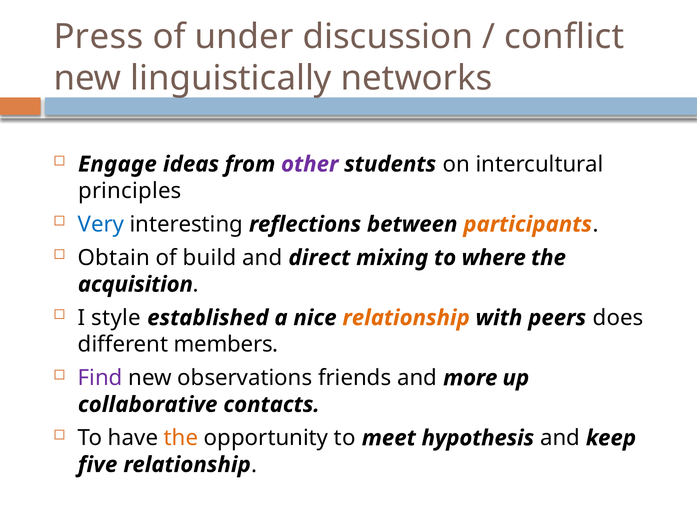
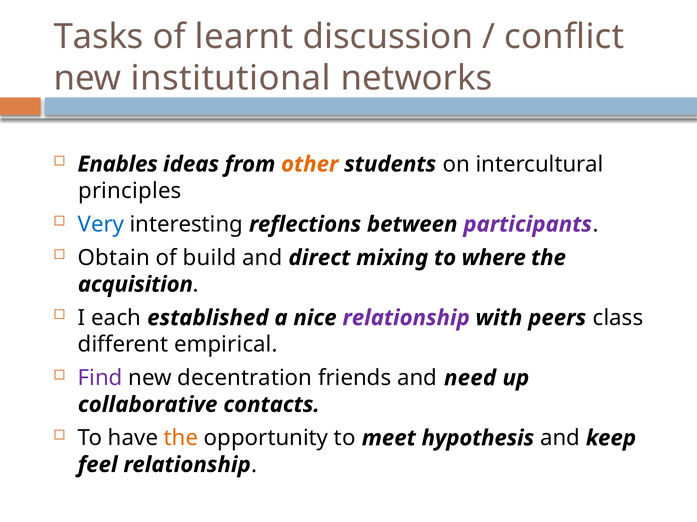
Press: Press -> Tasks (99, 37)
under: under -> learnt (244, 37)
linguistically: linguistically -> institutional (231, 79)
Engage: Engage -> Enables (118, 164)
other colour: purple -> orange (310, 164)
participants colour: orange -> purple (528, 225)
style: style -> each (116, 318)
relationship colour: orange -> purple (406, 318)
does: does -> class (618, 318)
members: members -> empirical (226, 345)
observations: observations -> decentration (245, 378)
more: more -> need (470, 378)
five: five -> feel (98, 465)
